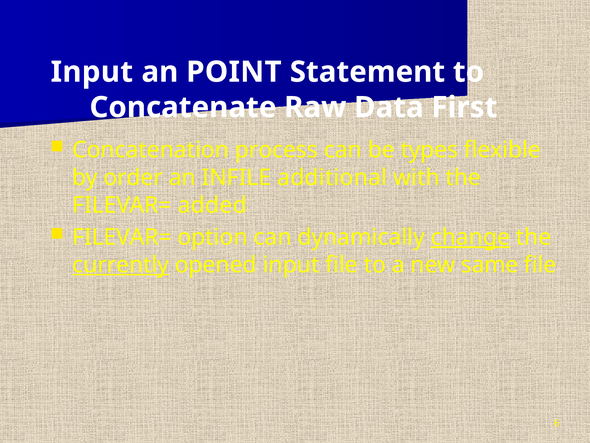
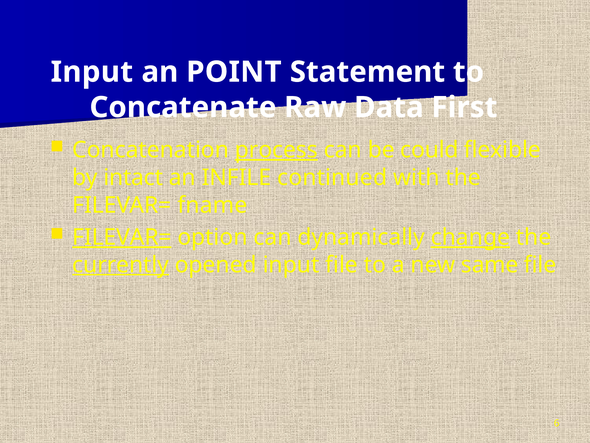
process underline: none -> present (276, 150)
types: types -> could (429, 150)
order: order -> intact (133, 177)
additional: additional -> continued (332, 177)
added: added -> fname (212, 205)
FILEVAR= underline: none -> present (122, 237)
